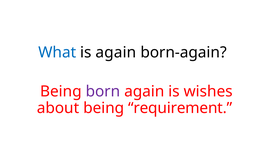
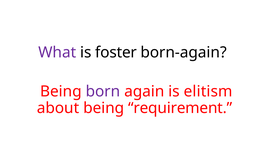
What colour: blue -> purple (57, 52)
is again: again -> foster (116, 52)
wishes: wishes -> elitism (208, 91)
